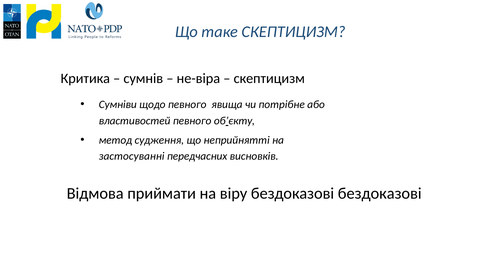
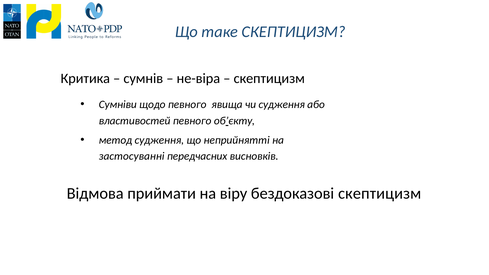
чи потрібне: потрібне -> судження (282, 105)
бездоказові бездоказові: бездоказові -> скептицизм (380, 193)
